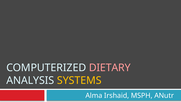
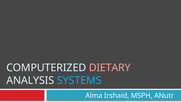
SYSTEMS colour: yellow -> light blue (79, 80)
